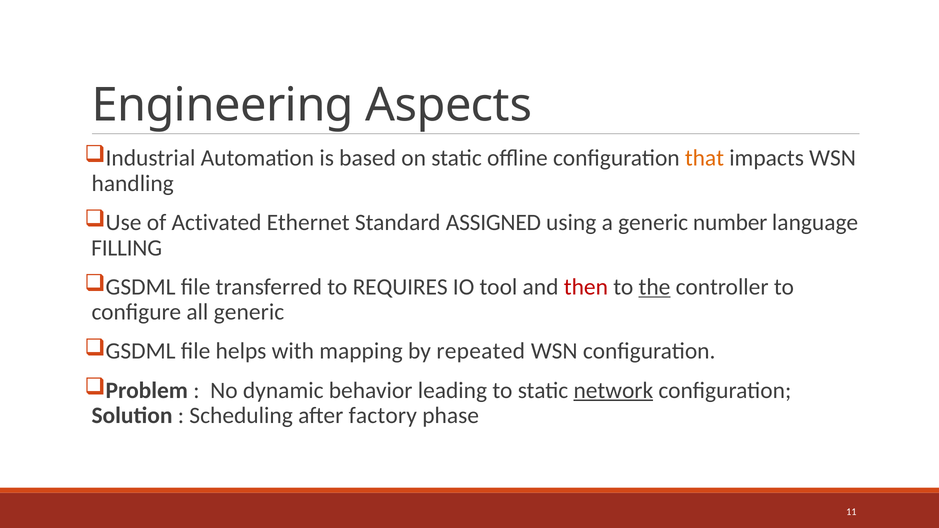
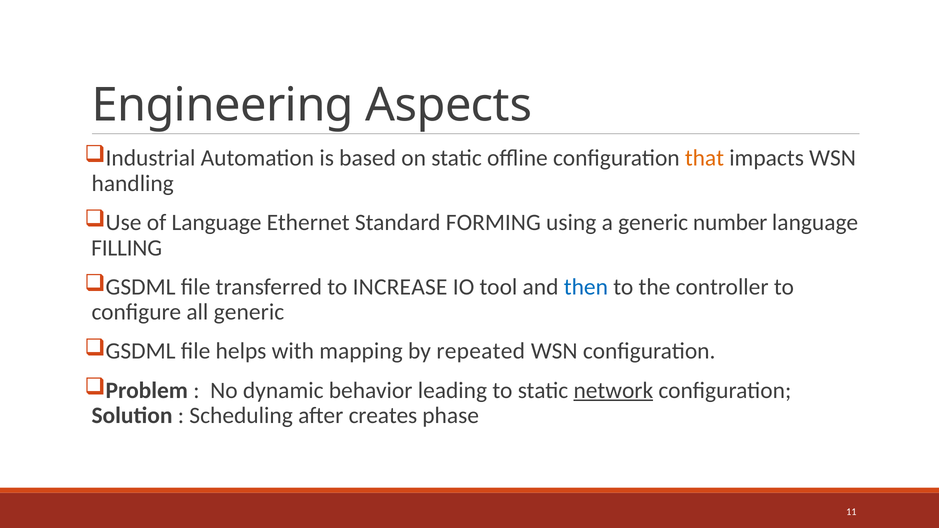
of Activated: Activated -> Language (217, 223)
ASSIGNED: ASSIGNED -> FORMING (493, 223)
REQUIRES: REQUIRES -> INCREASE (400, 287)
then colour: red -> blue (586, 287)
the underline: present -> none (654, 287)
factory: factory -> creates (383, 416)
